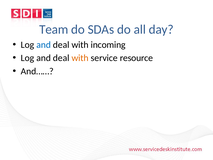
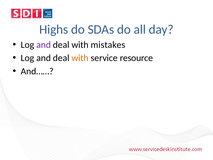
Team: Team -> Highs (54, 29)
and colour: blue -> purple (44, 45)
incoming: incoming -> mistakes (108, 45)
